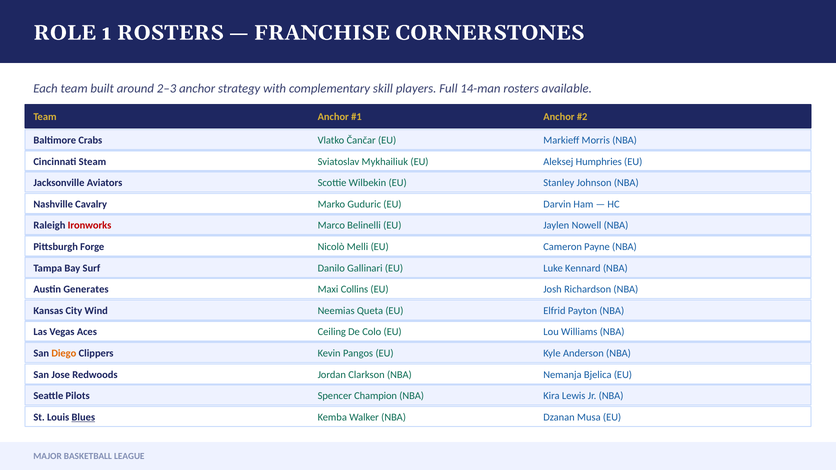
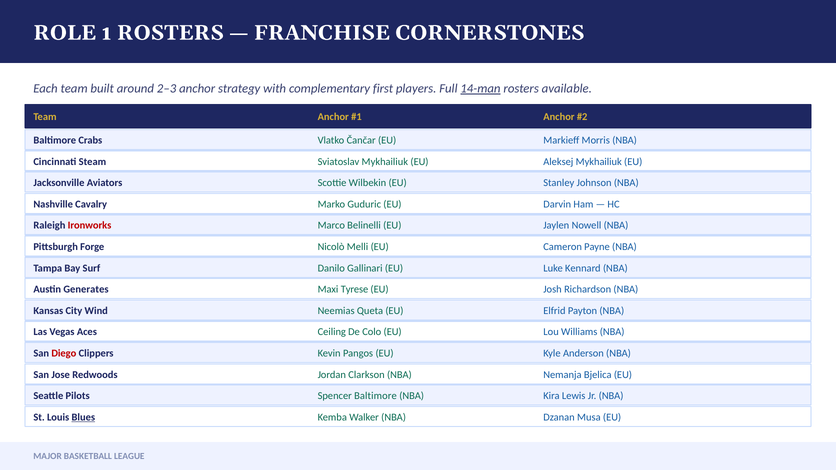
skill: skill -> first (383, 89)
14-man underline: none -> present (480, 89)
Aleksej Humphries: Humphries -> Mykhailiuk (599, 162)
Collins: Collins -> Tyrese (355, 290)
Diego colour: orange -> red (64, 353)
Spencer Champion: Champion -> Baltimore (375, 396)
